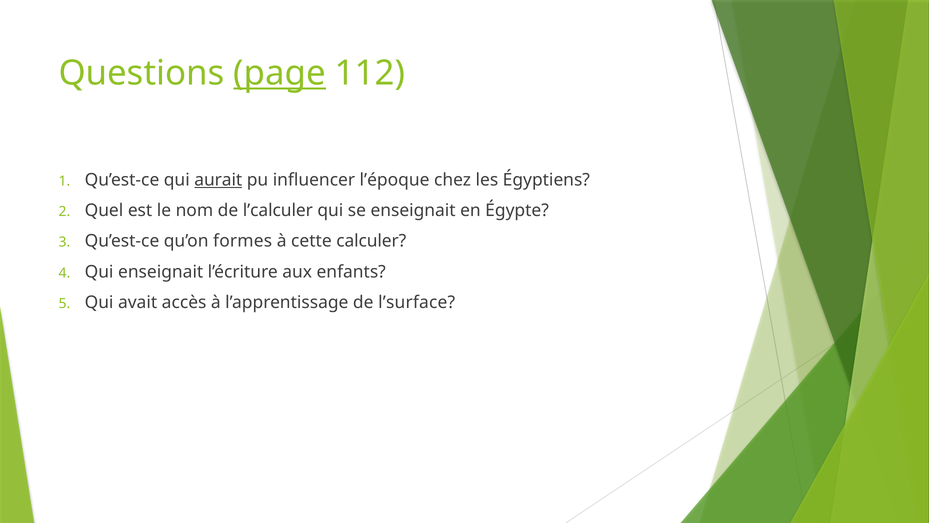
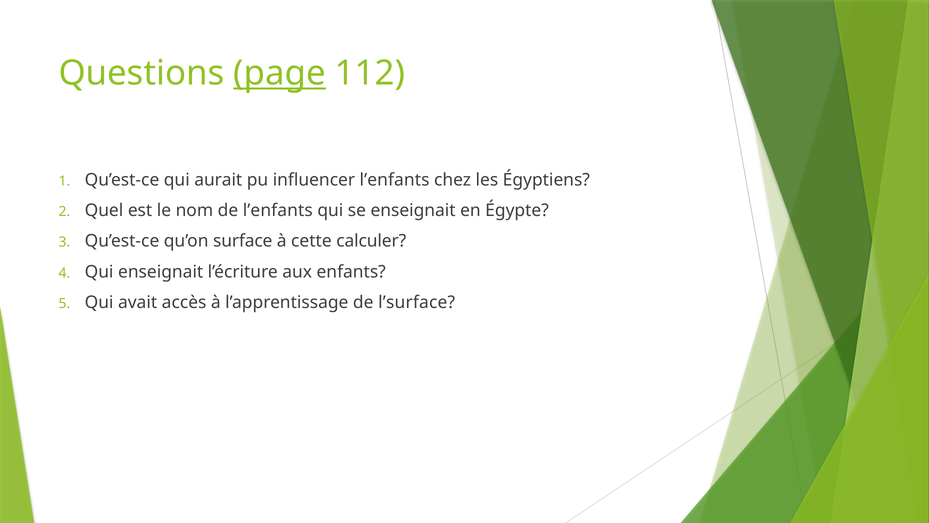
aurait underline: present -> none (218, 180)
influencer l’époque: l’époque -> l’enfants (395, 180)
de l’calculer: l’calculer -> l’enfants (278, 210)
formes: formes -> surface (243, 241)
